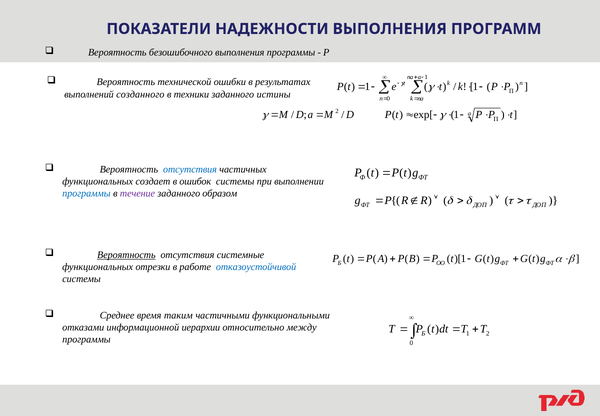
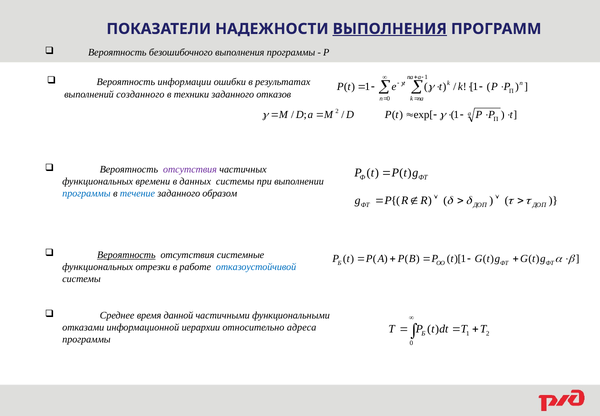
ВЫПОЛНЕНИЯ underline: none -> present (390, 29)
технической: технической -> информации (184, 82)
истины: истины -> отказов (274, 94)
отсутствия colour: blue -> purple (190, 169)
создает: создает -> времени (153, 181)
ошибок: ошибок -> данных (195, 181)
течение colour: purple -> blue (138, 193)
таким: таким -> данной (178, 315)
между: между -> адреса (302, 327)
